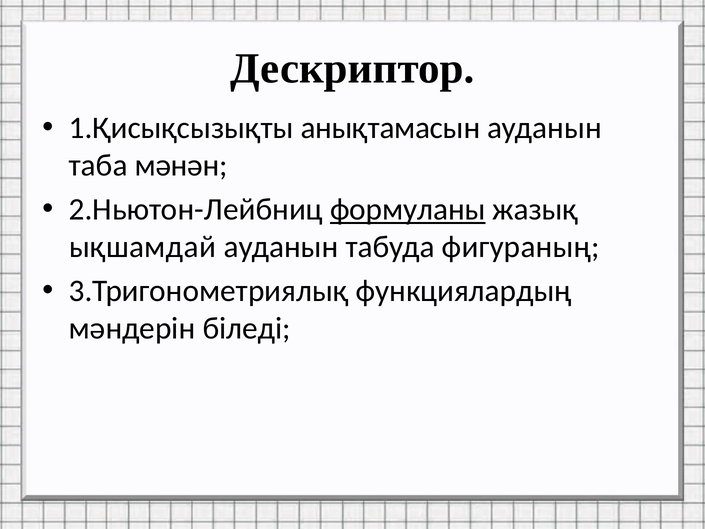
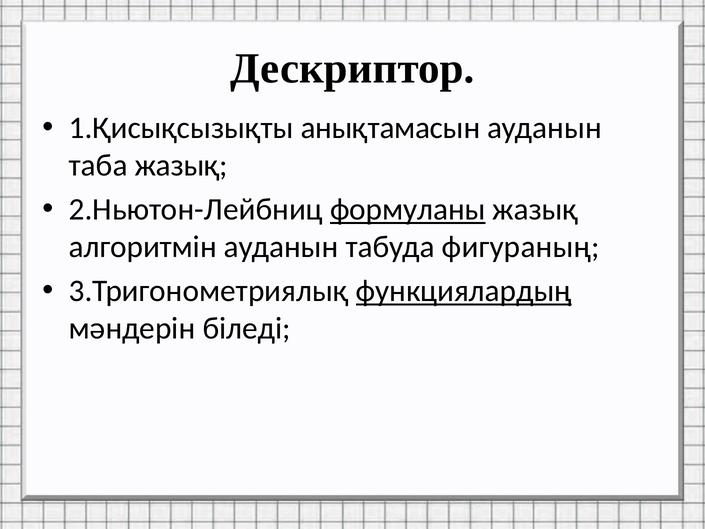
таба мәнән: мәнән -> жазық (181, 165)
ықшамдай: ықшамдай -> алгоритмін (143, 247)
функциялардың underline: none -> present (464, 291)
